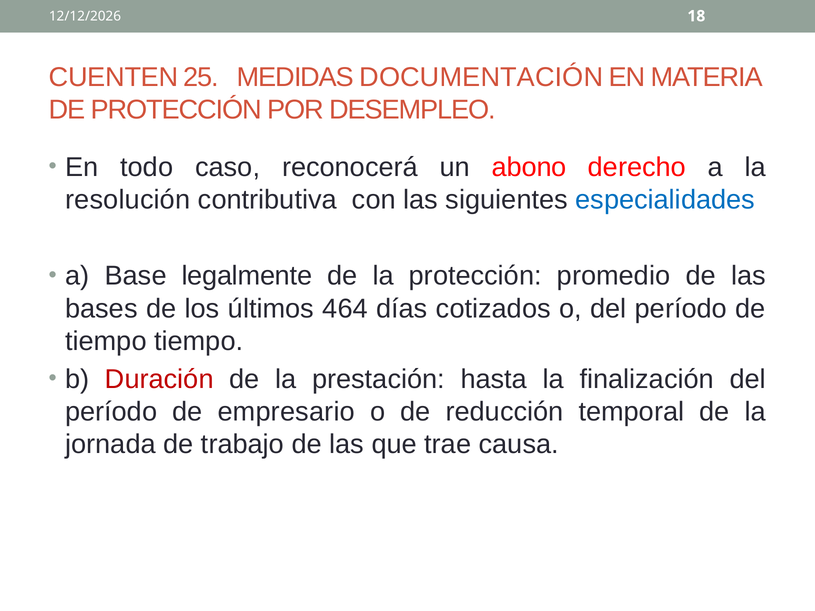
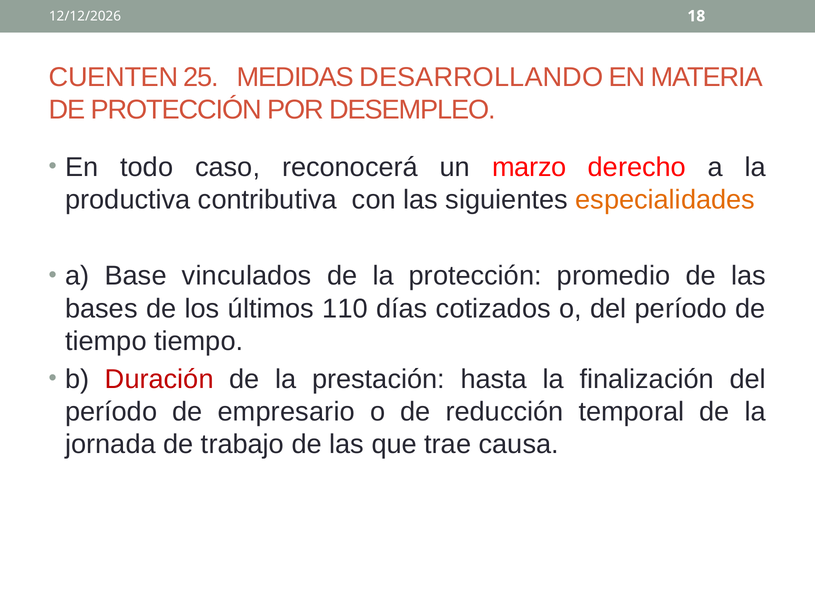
DOCUMENTACIÓN: DOCUMENTACIÓN -> DESARROLLANDO (481, 77)
abono: abono -> marzo (529, 167)
resolución: resolución -> productiva (128, 200)
especialidades colour: blue -> orange (665, 200)
legalmente: legalmente -> vinculados (247, 276)
464: 464 -> 110 (345, 309)
